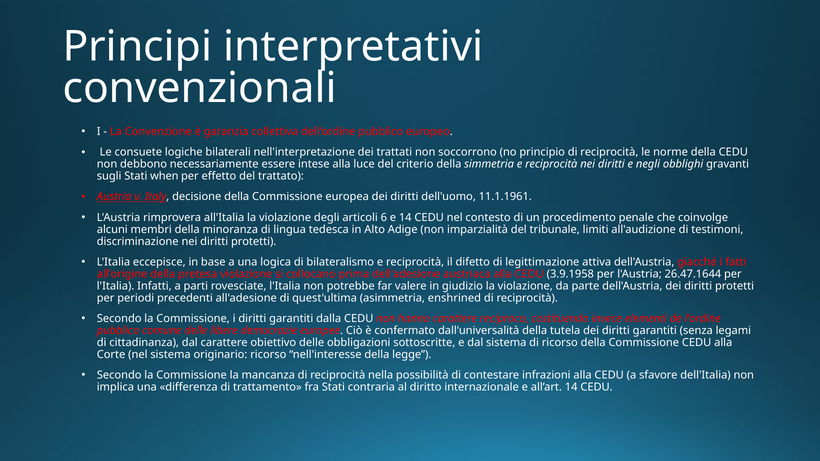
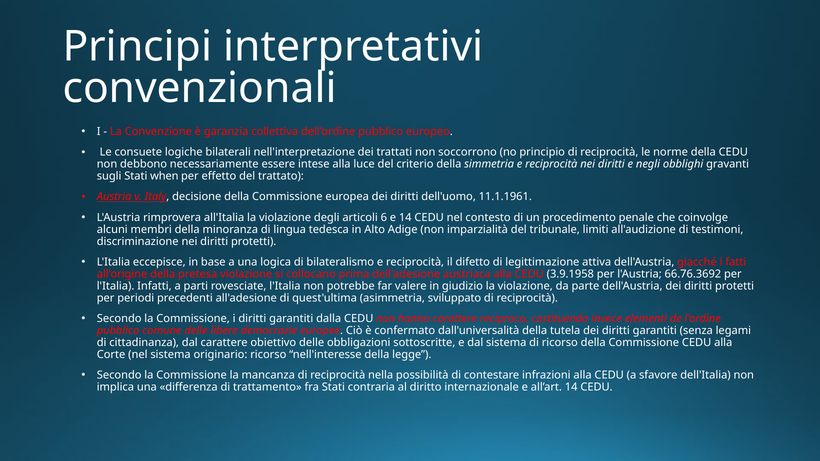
26.47.1644: 26.47.1644 -> 66.76.3692 (693, 274)
enshrined: enshrined -> sviluppato (455, 298)
